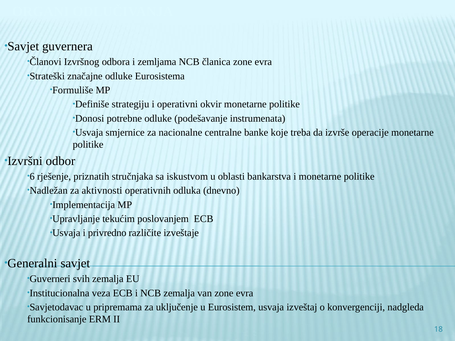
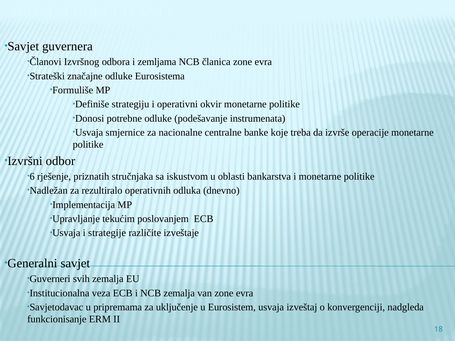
aktivnosti: aktivnosti -> rezultiralo (102, 191)
privredno: privredno -> strategije (107, 233)
